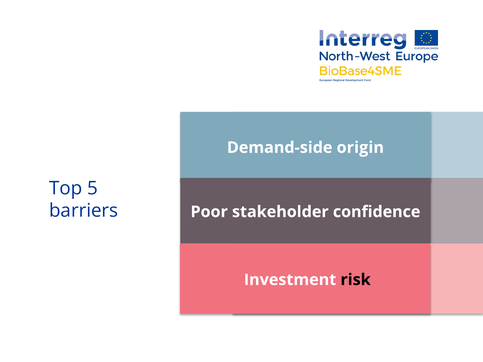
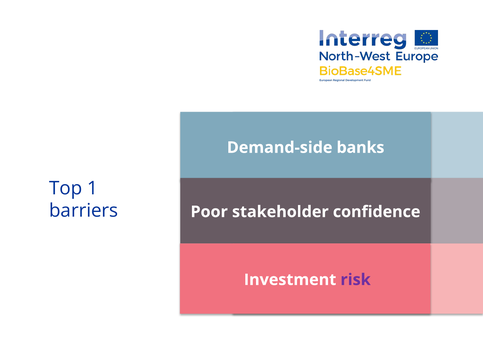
origin: origin -> banks (360, 148)
5: 5 -> 1 (92, 188)
risk colour: black -> purple (356, 280)
